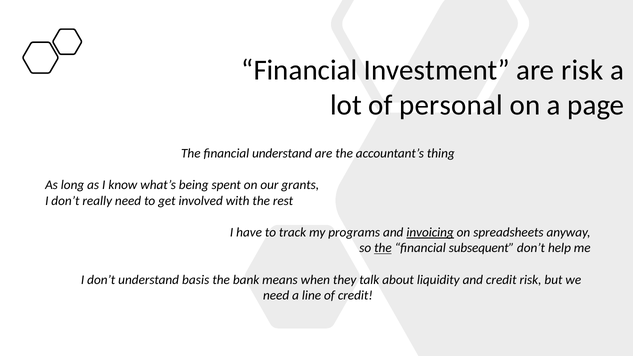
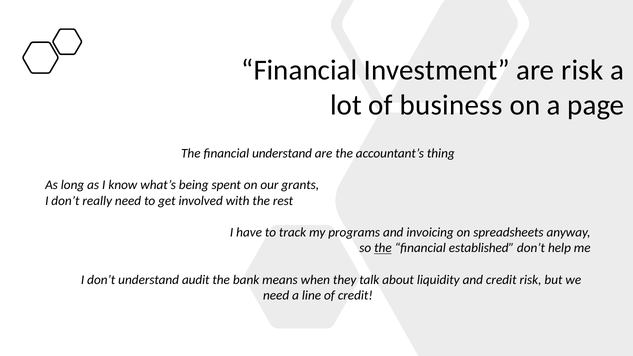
personal: personal -> business (451, 105)
invoicing underline: present -> none (430, 232)
subsequent: subsequent -> established (481, 248)
basis: basis -> audit (196, 280)
